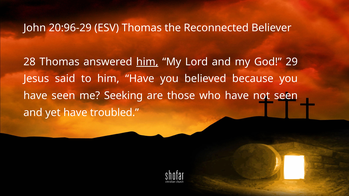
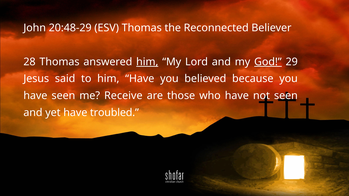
20:96-29: 20:96-29 -> 20:48-29 (70, 28)
God underline: none -> present (268, 62)
Seeking: Seeking -> Receive (123, 96)
